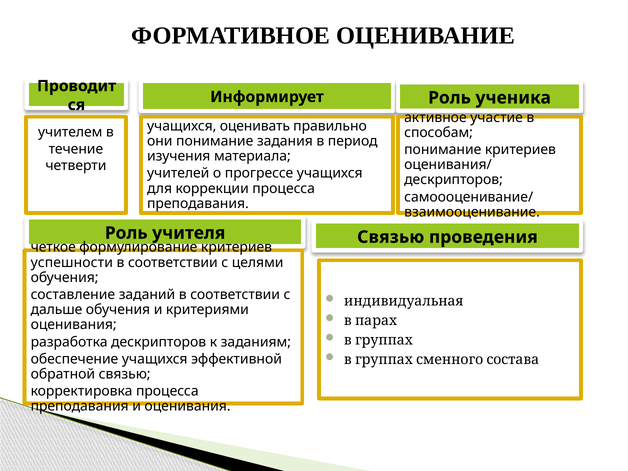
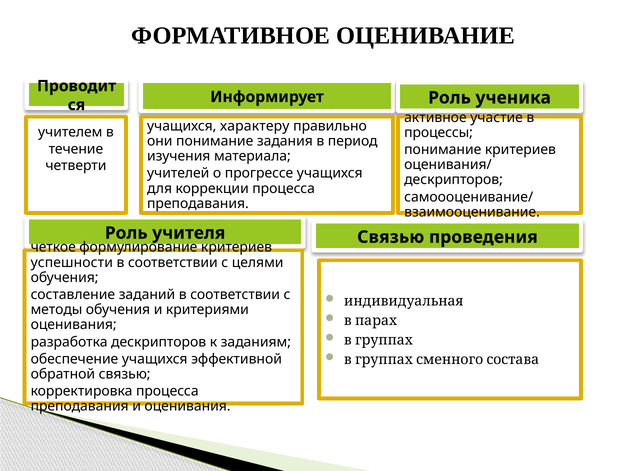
оценивать: оценивать -> характеру (255, 126)
способам: способам -> процессы (439, 133)
дальше: дальше -> методы (56, 310)
